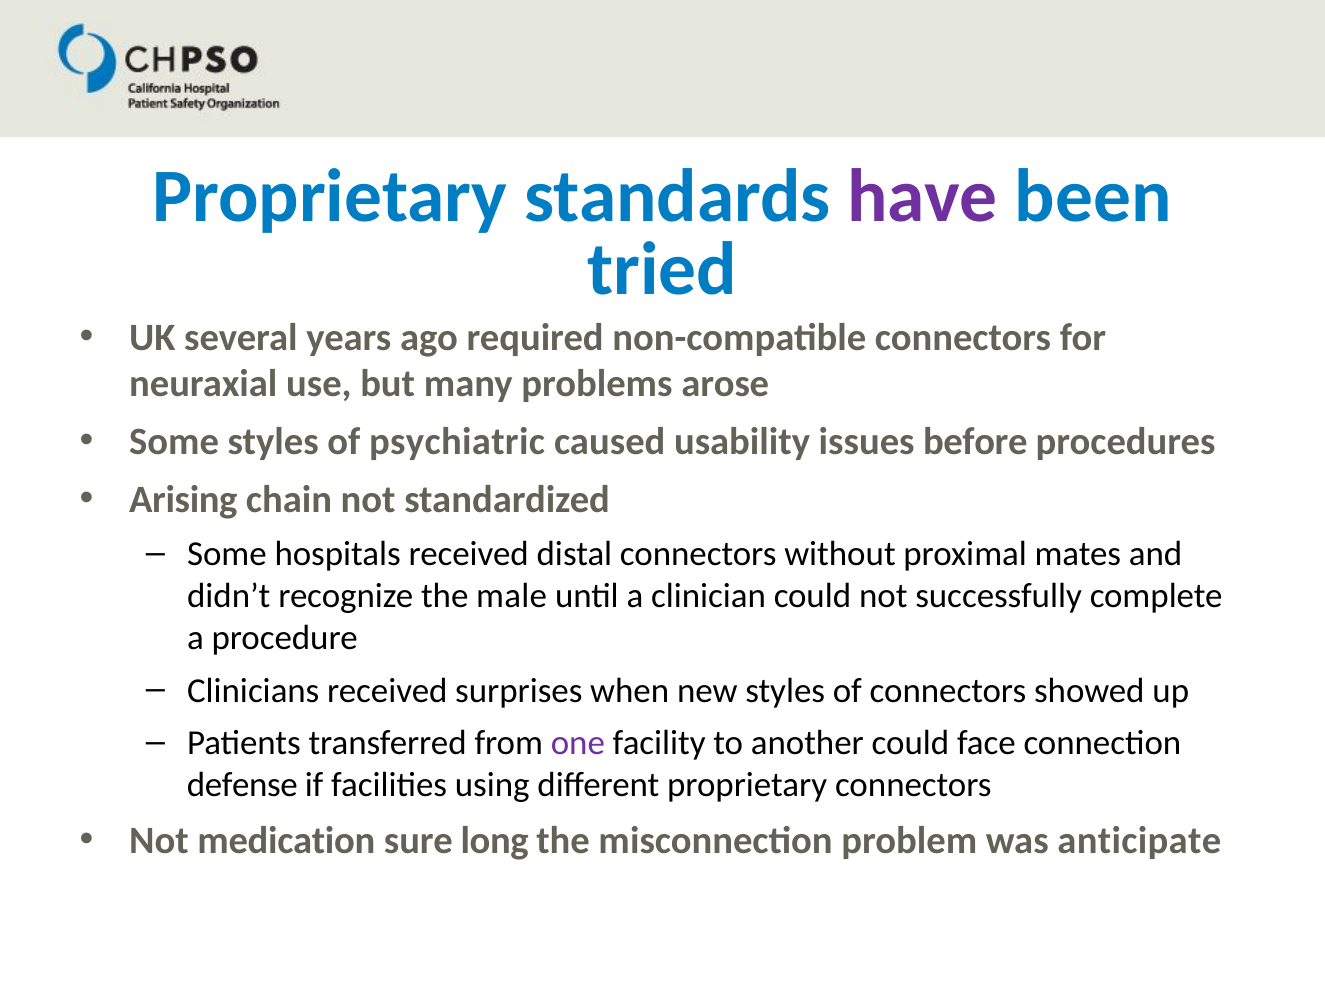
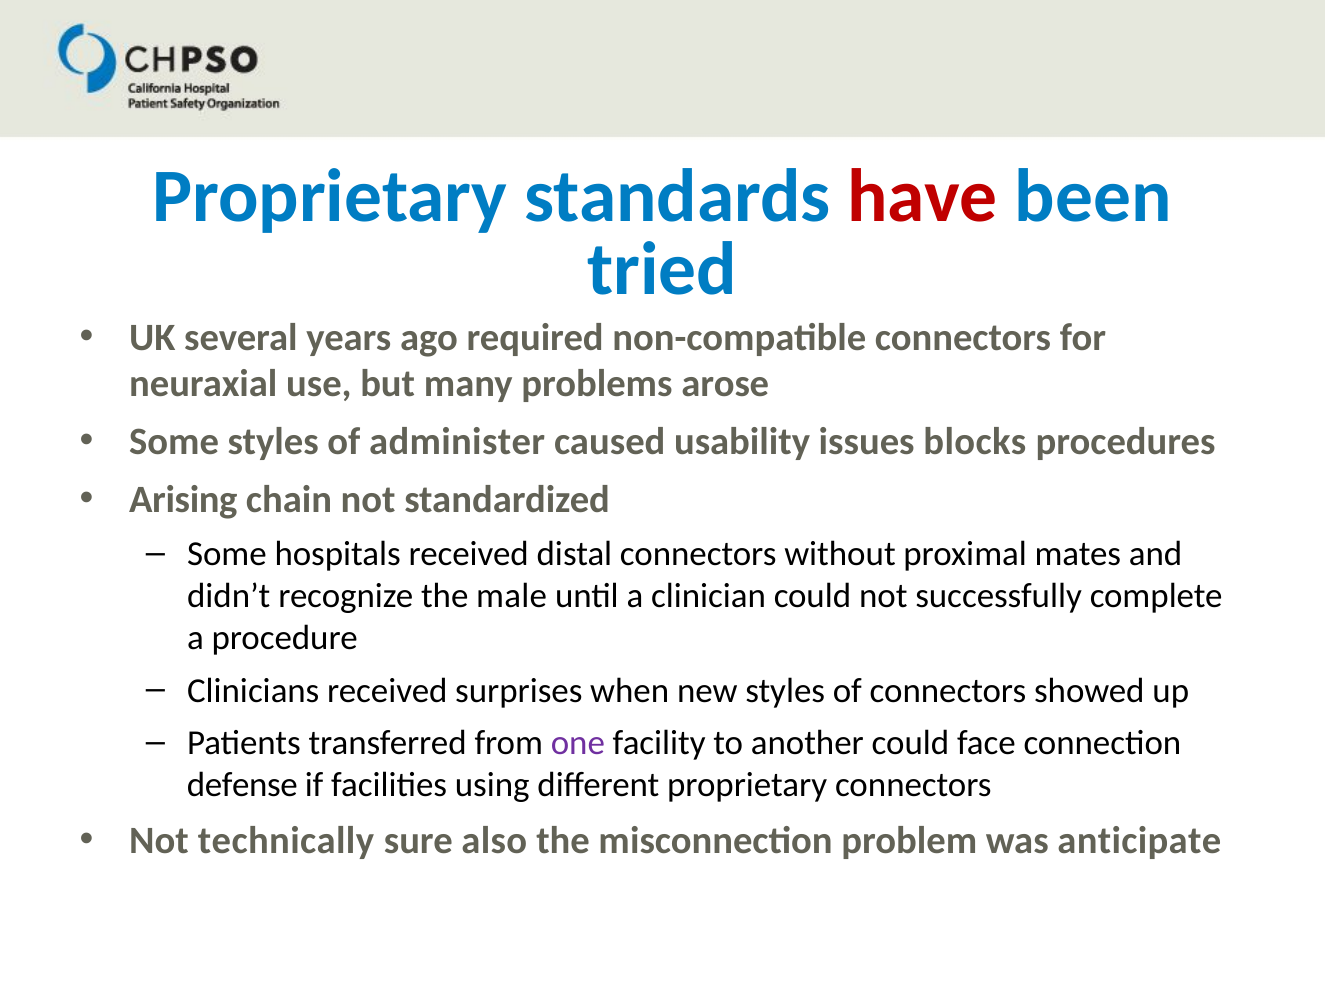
have colour: purple -> red (923, 197)
psychiatric: psychiatric -> administer (457, 442)
before: before -> blocks (975, 442)
medication: medication -> technically (286, 841)
long: long -> also (494, 841)
